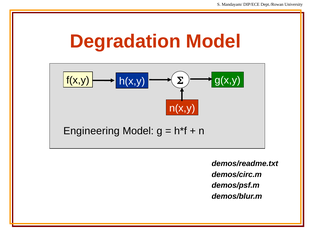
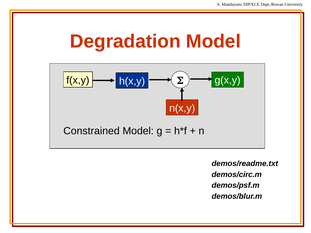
Engineering: Engineering -> Constrained (92, 131)
